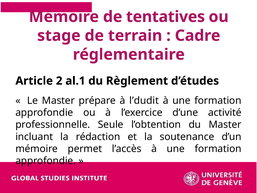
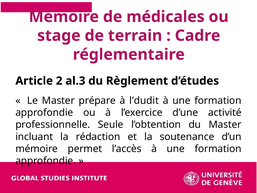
tentatives: tentatives -> médicales (165, 17)
al.1: al.1 -> al.3 (75, 81)
